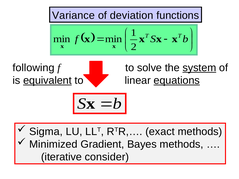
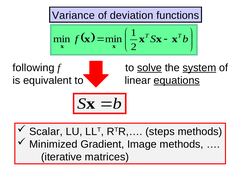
solve underline: none -> present (149, 68)
equivalent underline: present -> none (47, 81)
Sigma: Sigma -> Scalar (46, 132)
exact: exact -> steps (160, 132)
Bayes: Bayes -> Image (142, 144)
consider: consider -> matrices (107, 157)
